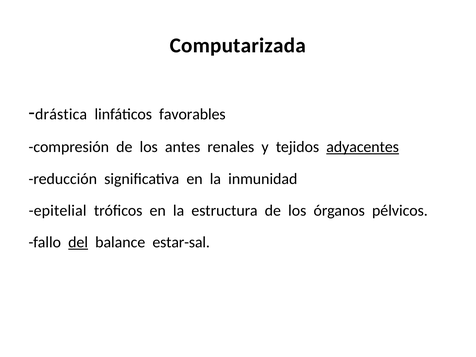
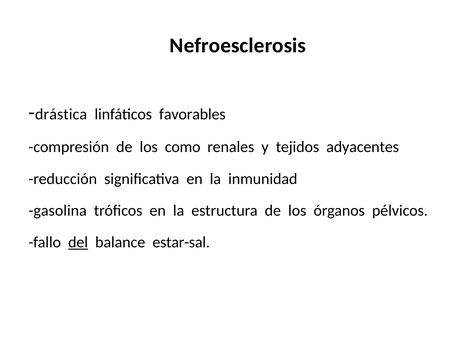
Computarizada: Computarizada -> Nefroesclerosis (238, 46)
antes: antes -> como (183, 147)
adyacentes underline: present -> none (363, 147)
epitelial: epitelial -> gasolina (58, 211)
